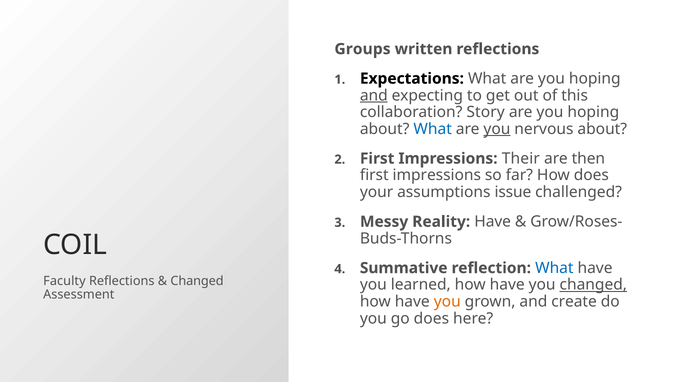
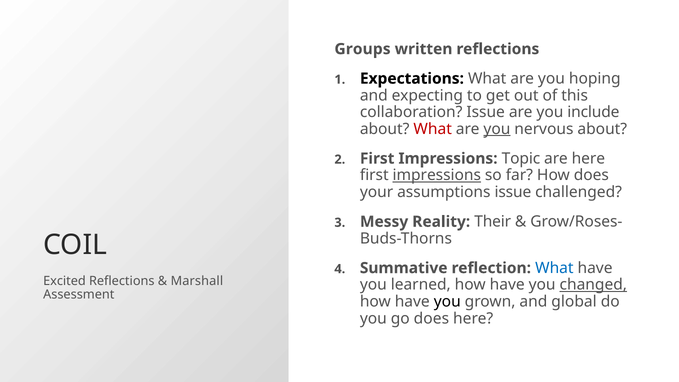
and underline: present -> none (374, 95)
collaboration Story: Story -> Issue (486, 112)
hoping: hoping -> include (593, 112)
What colour: blue -> red (433, 129)
Their: Their -> Topic (521, 159)
are then: then -> here (588, 159)
impressions underline: none -> present (437, 175)
Reality Have: Have -> Their (493, 222)
Faculty: Faculty -> Excited (64, 281)
Changed: Changed -> Marshall (197, 281)
you colour: orange -> black (447, 302)
create: create -> global (574, 302)
